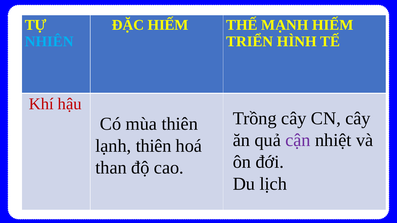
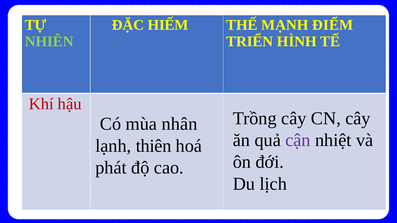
MẠNH HIẾM: HIẾM -> ĐIỂM (333, 25)
NHIÊN colour: light blue -> light green (49, 41)
mùa thiên: thiên -> nhân (180, 124)
than: than -> phát (111, 168)
